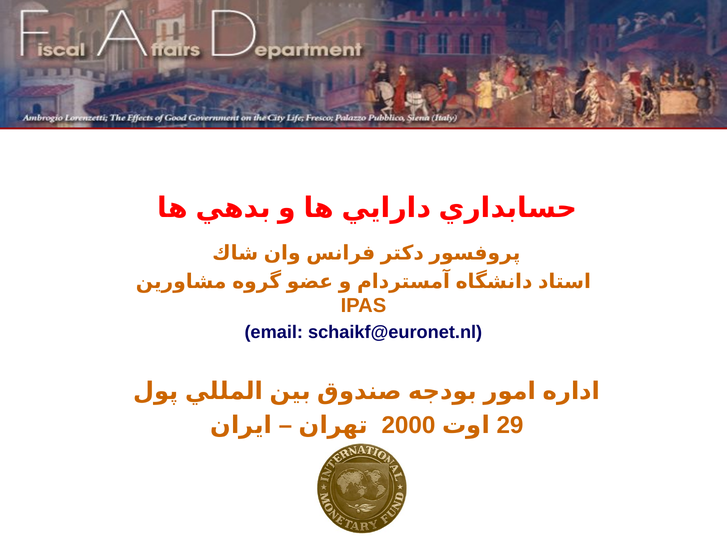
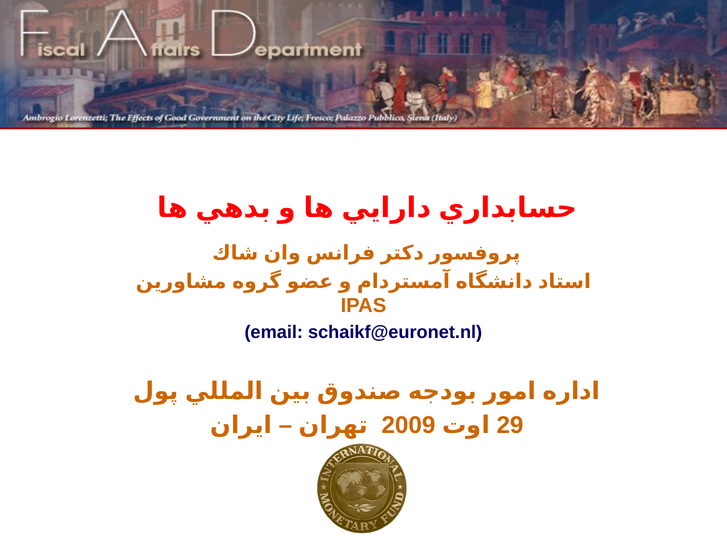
2000: 2000 -> 2009 (408, 426)
